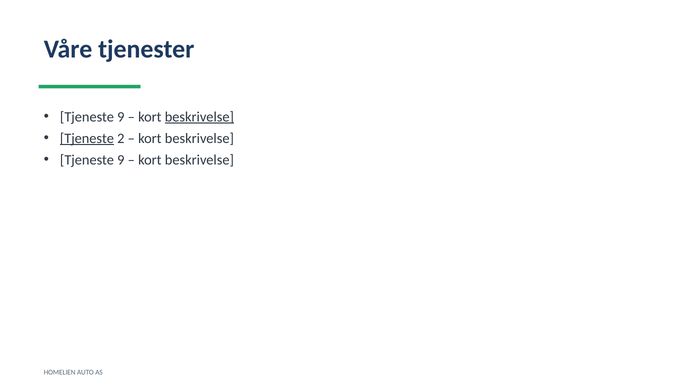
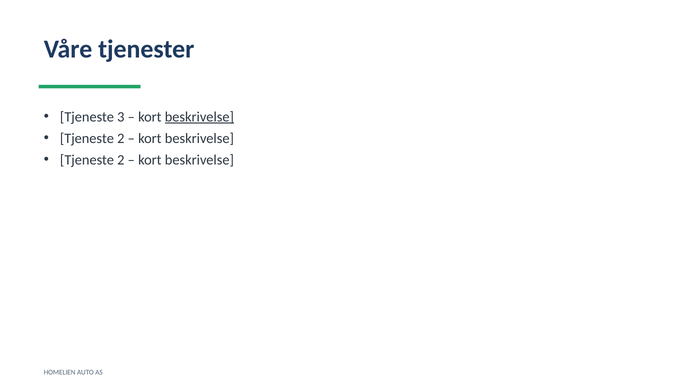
9: 9 -> 3 (121, 117)
Tjeneste underline: present -> none (87, 138)
9: 9 -> 2 (121, 160)
